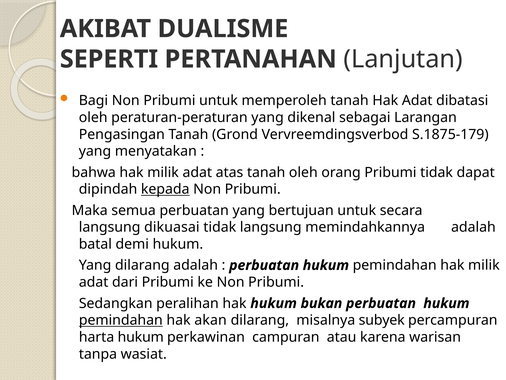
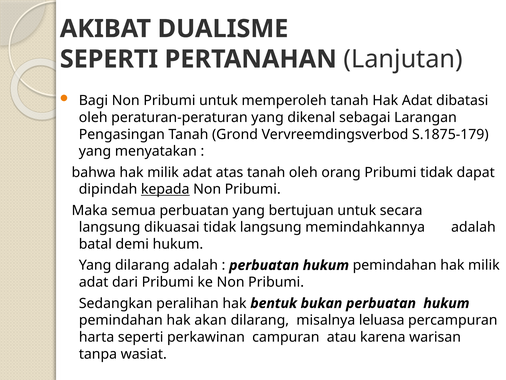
hak hukum: hukum -> bentuk (274, 303)
pemindahan underline: present -> none (121, 320)
subyek: subyek -> leluasa (382, 320)
harta hukum: hukum -> seperti (141, 337)
